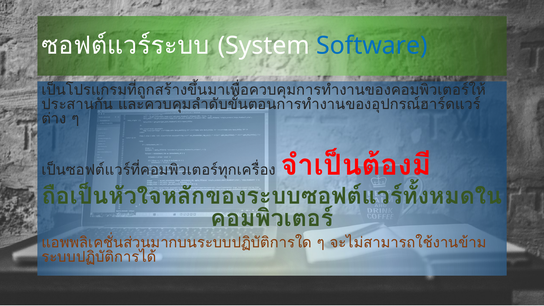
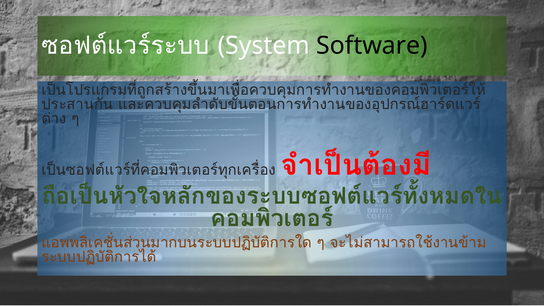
Software colour: blue -> black (372, 46)
